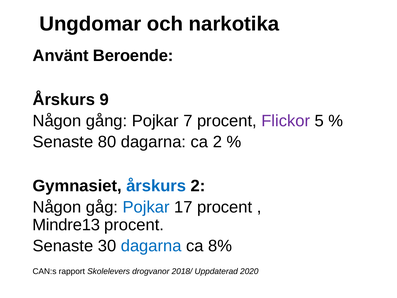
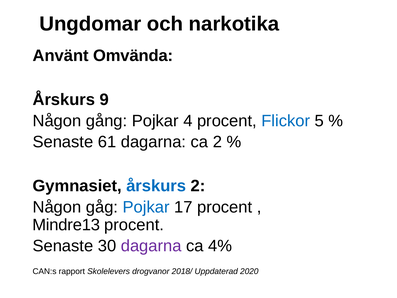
Beroende: Beroende -> Omvända (133, 56)
7: 7 -> 4 (188, 121)
Flickor colour: purple -> blue (286, 121)
80: 80 -> 61 (107, 142)
dagarna colour: blue -> purple (151, 246)
8%: 8% -> 4% (220, 246)
